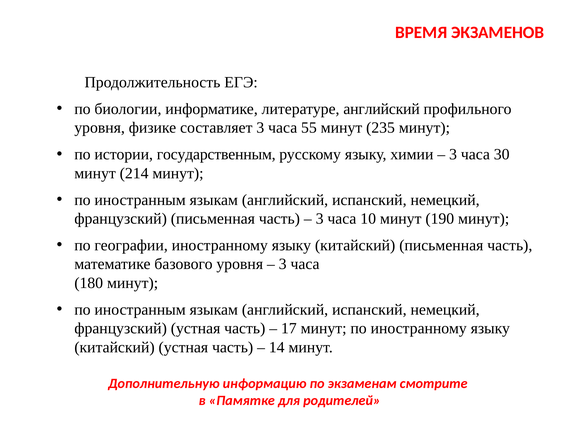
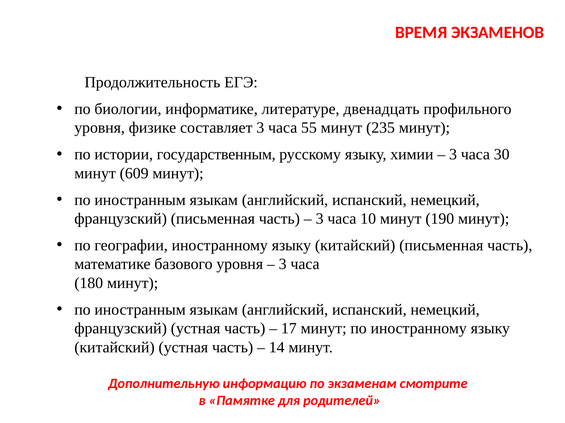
литературе английский: английский -> двенадцать (381, 109)
214: 214 -> 609 (134, 174)
